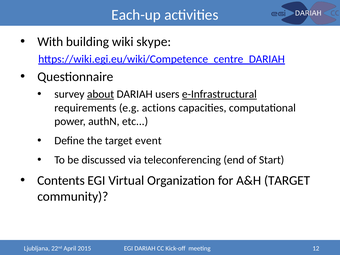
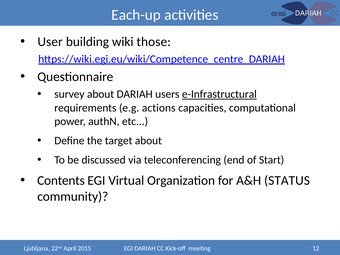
With: With -> User (50, 42)
skype: skype -> those (154, 42)
about underline: present -> none (101, 94)
target event: event -> about (148, 141)
A&H TARGET: TARGET -> STATUS (287, 181)
